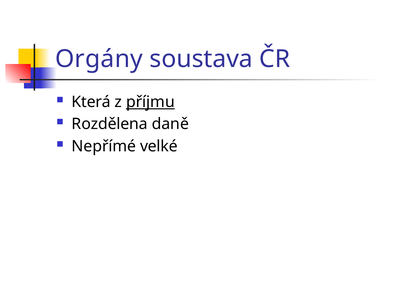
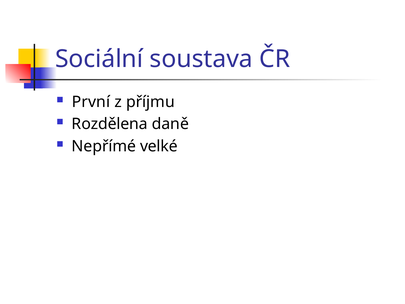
Orgány: Orgány -> Sociální (99, 59)
Která: Která -> První (91, 102)
příjmu underline: present -> none (150, 102)
